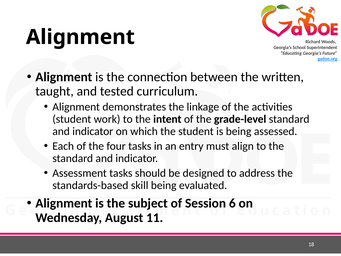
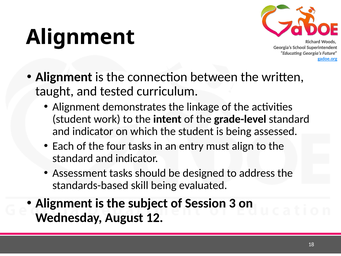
6: 6 -> 3 (232, 203)
11: 11 -> 12 (155, 217)
